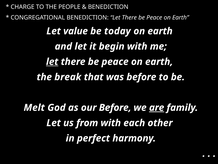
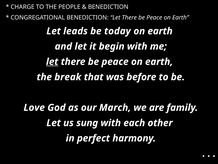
value: value -> leads (76, 31)
Melt: Melt -> Love (34, 107)
our Before: Before -> March (115, 107)
are underline: present -> none (157, 107)
from: from -> sung (87, 123)
